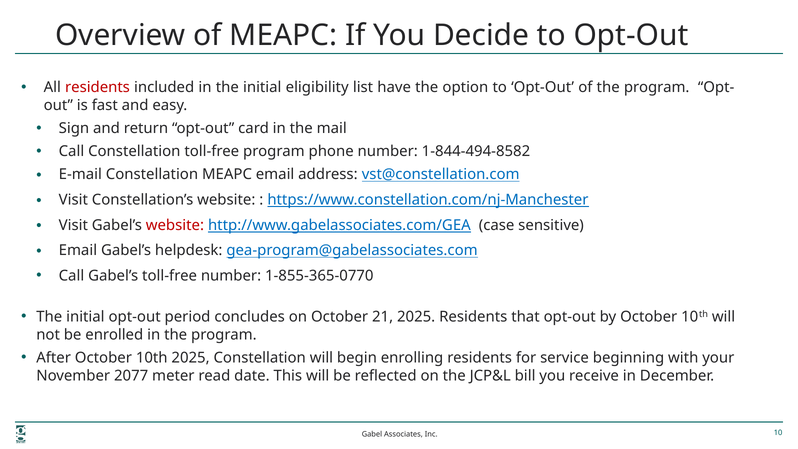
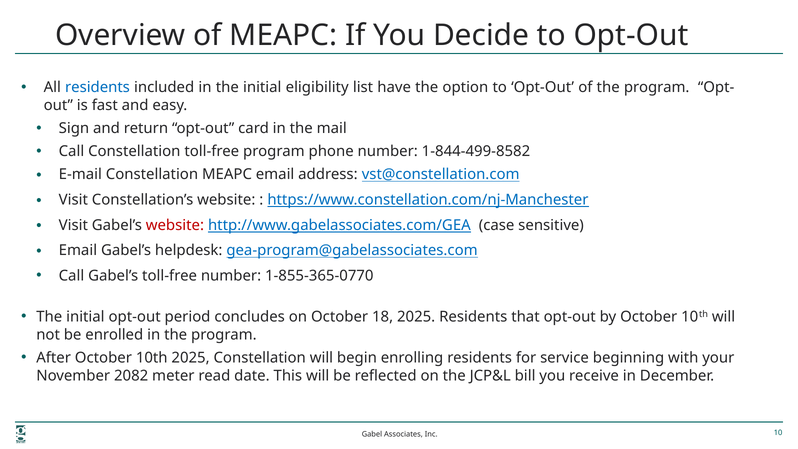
residents colour: red -> blue (98, 88)
1-844-494-8582: 1-844-494-8582 -> 1-844-499-8582 (476, 151)
21: 21 -> 18 (383, 317)
2077: 2077 -> 2082 (131, 376)
